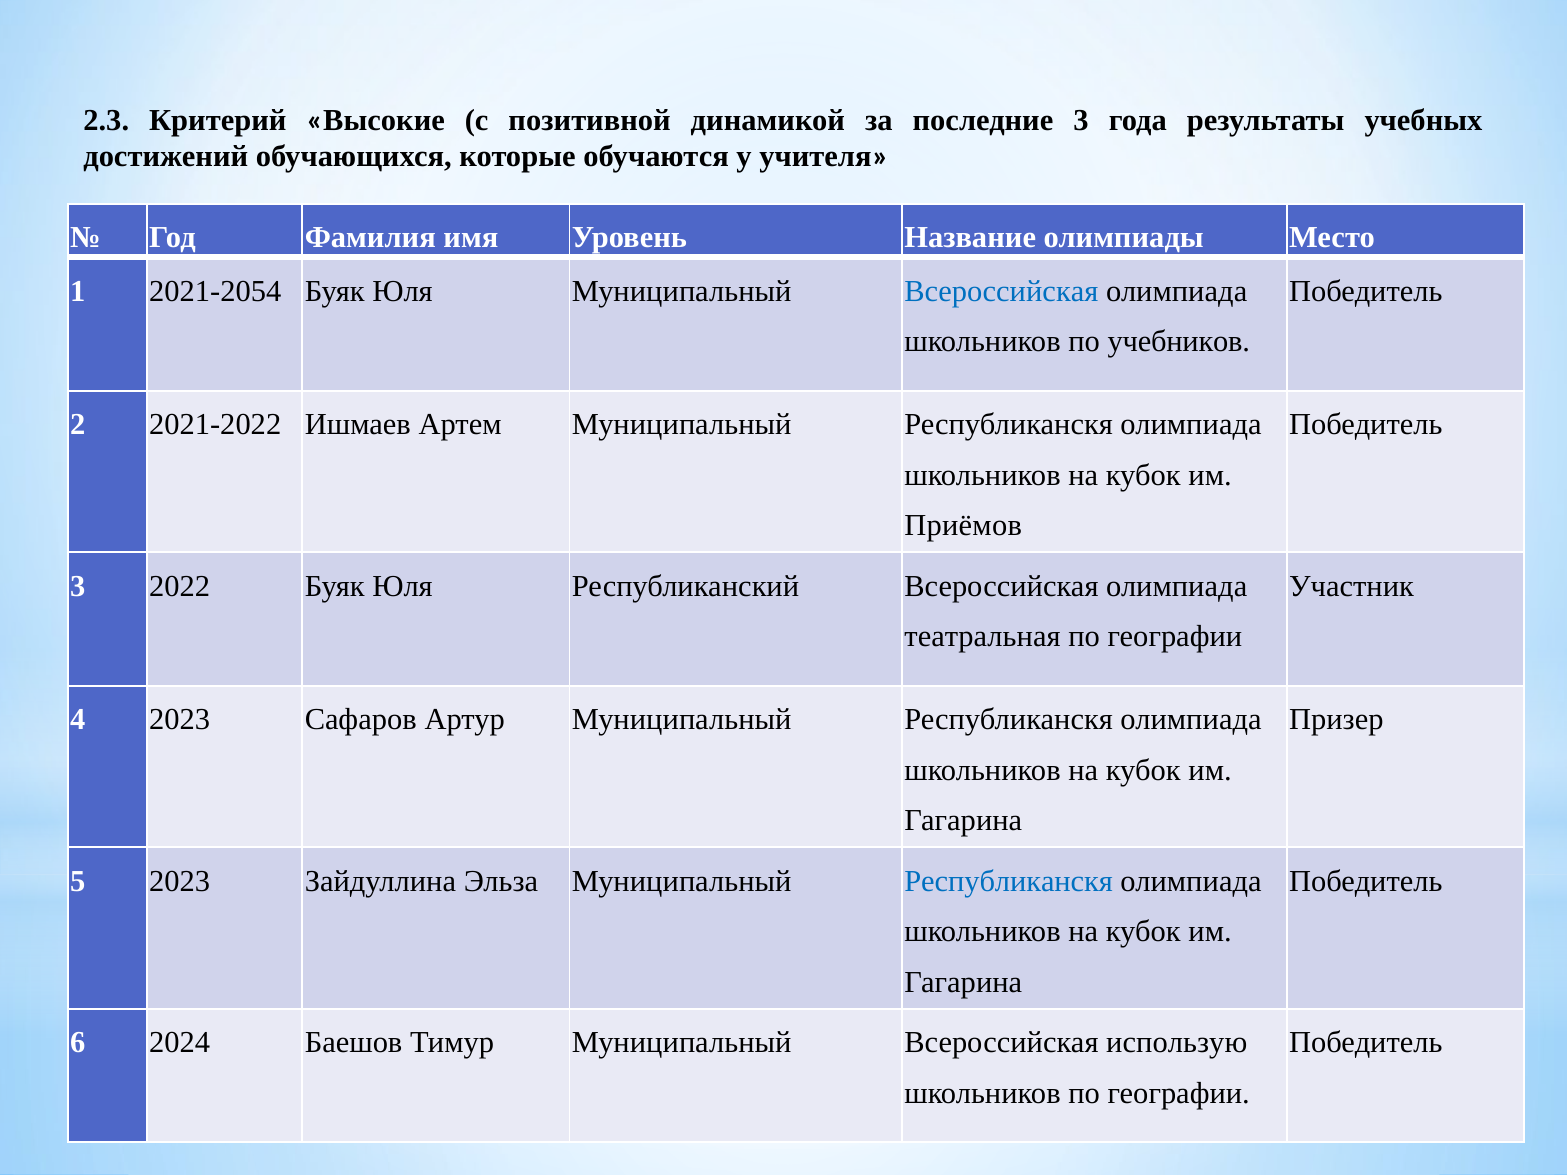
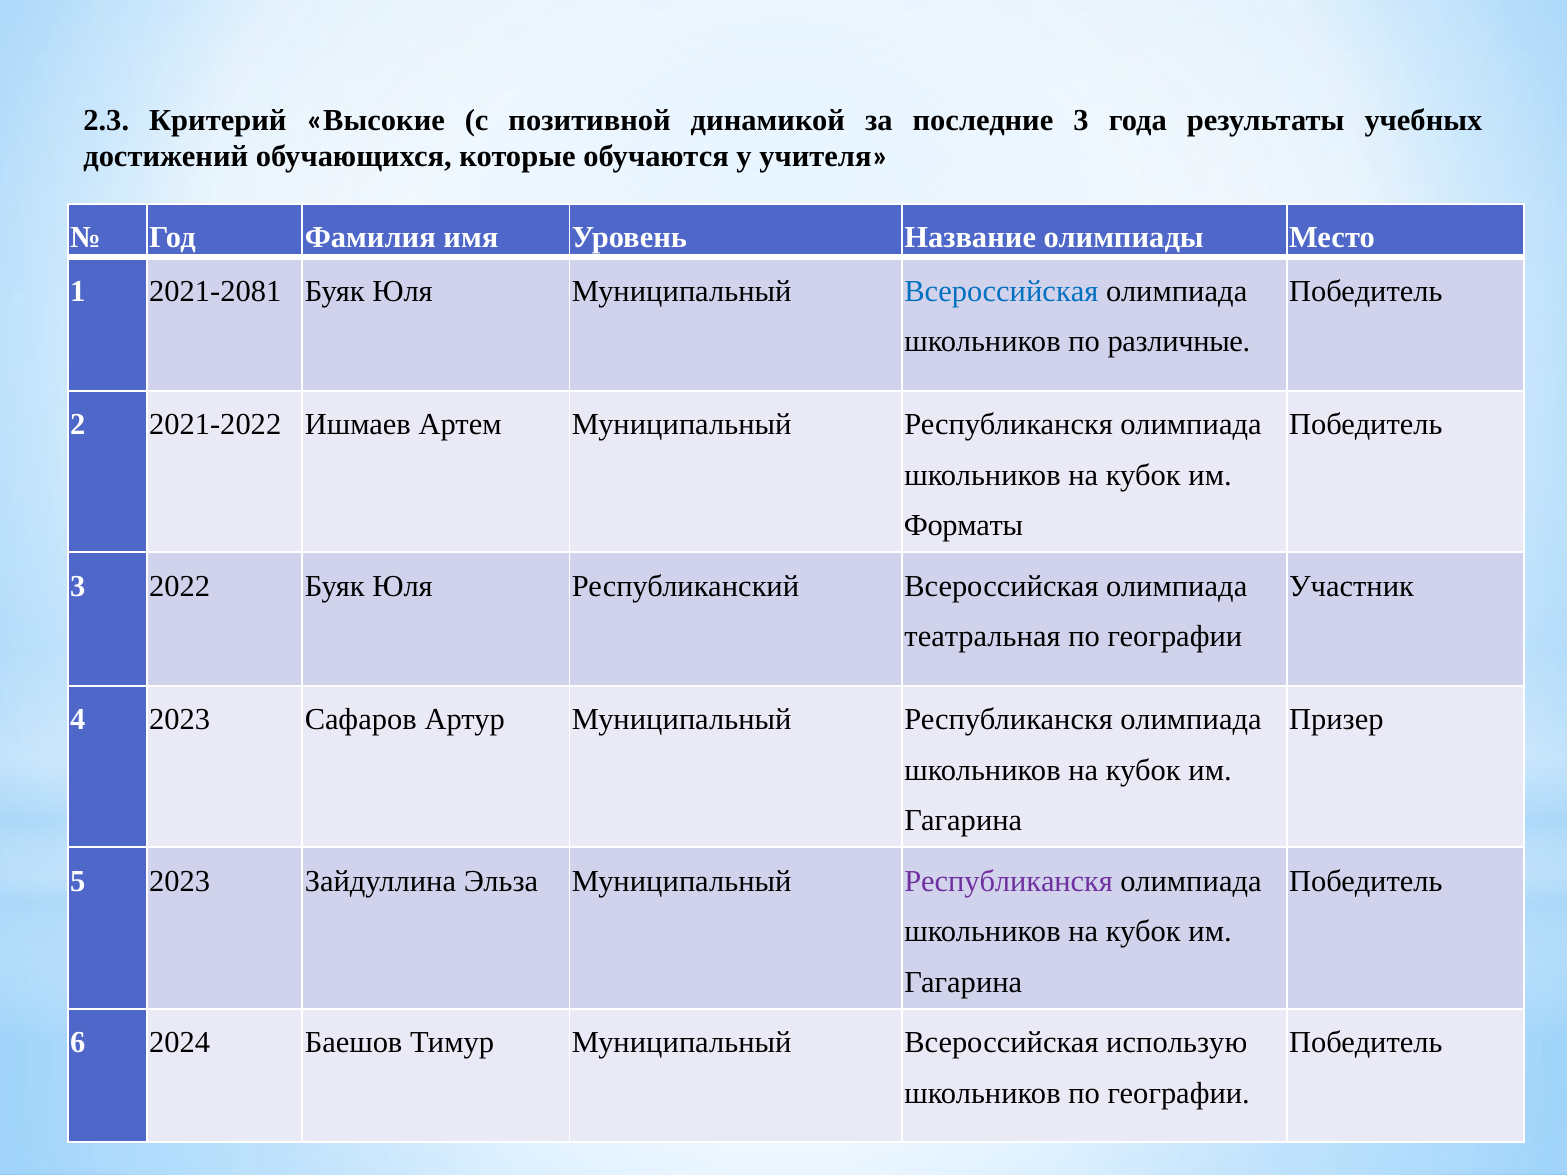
2021-2054: 2021-2054 -> 2021-2081 (215, 291)
учебников: учебников -> различные (1179, 342)
Приёмов: Приёмов -> Форматы (963, 526)
Республиканскя colour: blue -> purple (1009, 881)
